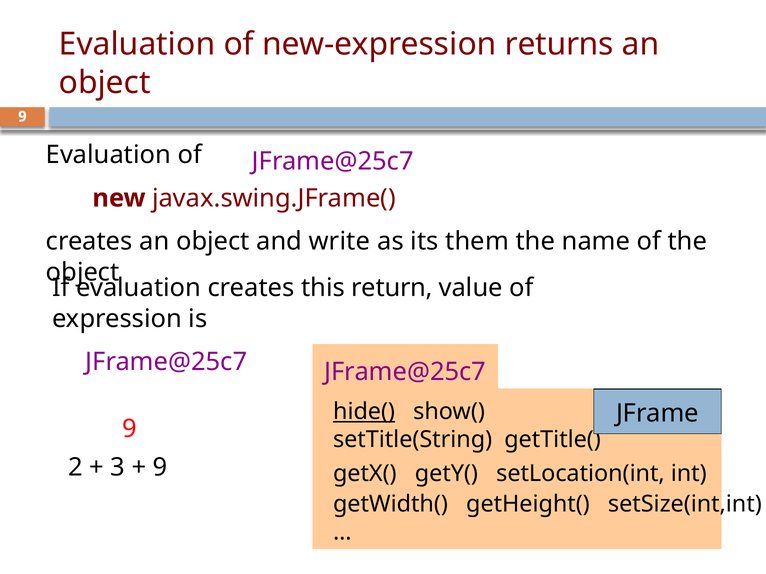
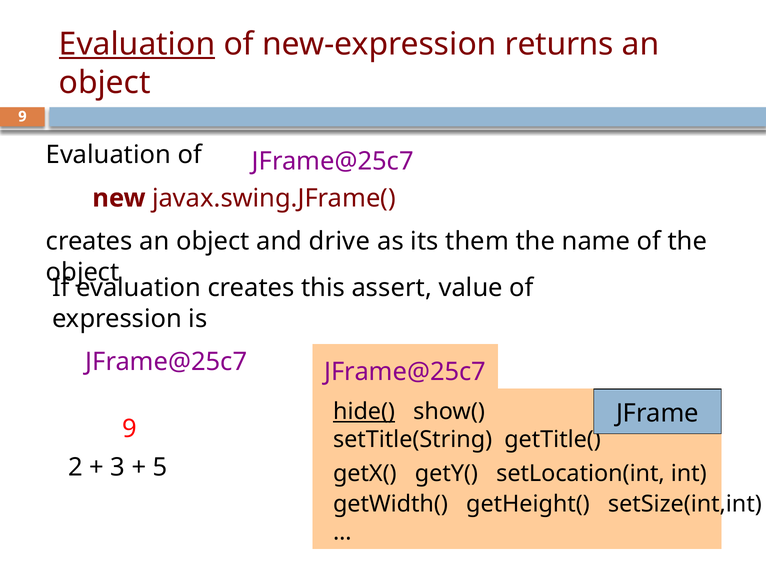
Evaluation underline: none -> present (137, 44)
write: write -> drive (339, 242)
return: return -> assert (392, 288)
9: 9 -> 5 (160, 468)
